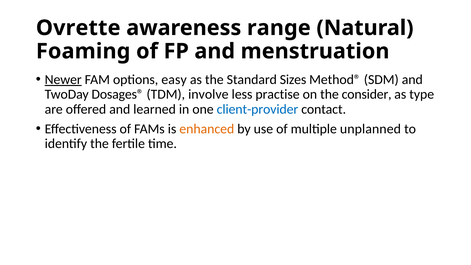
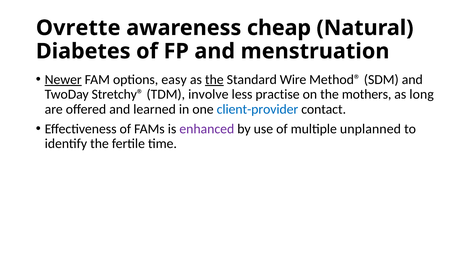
range: range -> cheap (279, 28)
Foaming: Foaming -> Diabetes (83, 51)
the underline: none -> present (214, 80)
Sizes: Sizes -> Wire (293, 80)
Dosages®: Dosages® -> Stretchy® (118, 94)
consider: consider -> mothers (367, 94)
type: type -> long (422, 94)
enhanced colour: orange -> purple (207, 129)
